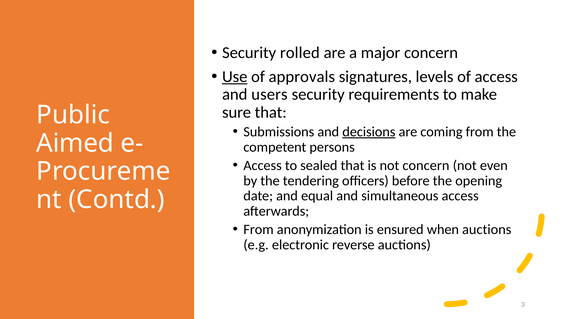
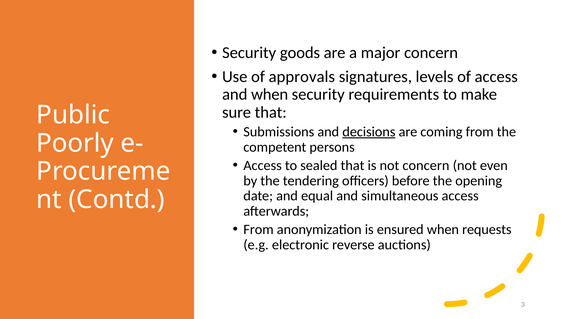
rolled: rolled -> goods (300, 53)
Use underline: present -> none (235, 77)
and users: users -> when (270, 95)
Aimed: Aimed -> Poorly (75, 143)
when auctions: auctions -> requests (487, 230)
